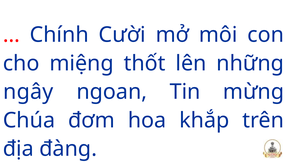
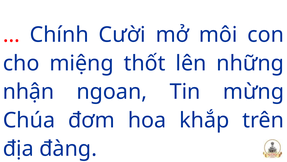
ngây: ngây -> nhận (28, 91)
